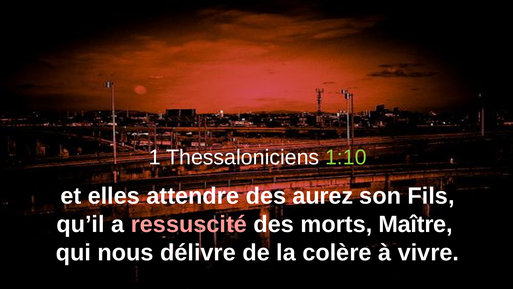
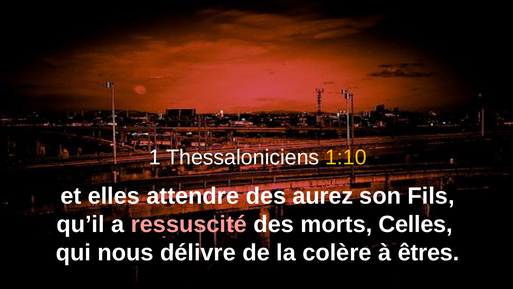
1:10 colour: light green -> yellow (346, 157)
Maître: Maître -> Celles (416, 224)
vivre: vivre -> êtres (429, 252)
